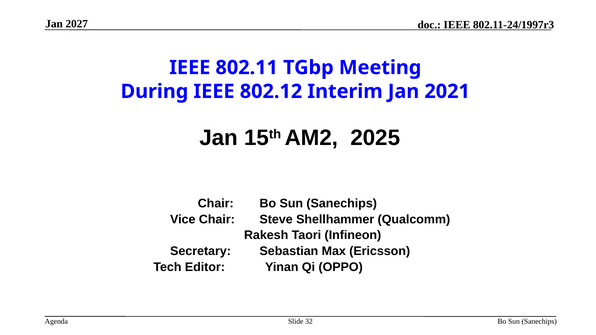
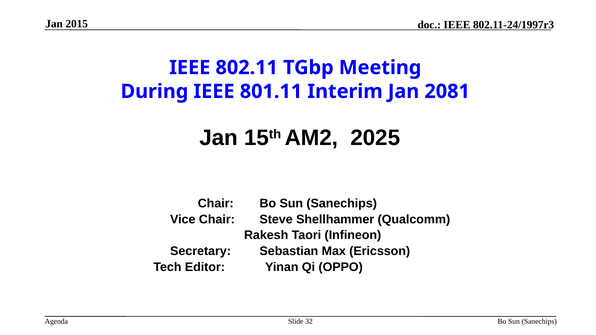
2027: 2027 -> 2015 (77, 24)
802.12: 802.12 -> 801.11 (271, 91)
2021: 2021 -> 2081 (447, 91)
